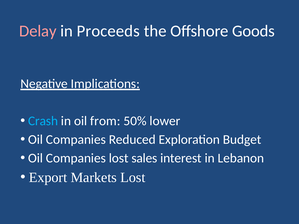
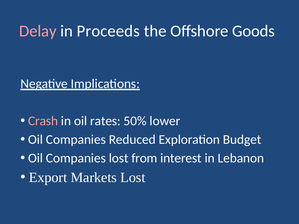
Crash colour: light blue -> pink (43, 121)
from: from -> rates (105, 121)
sales: sales -> from (144, 158)
